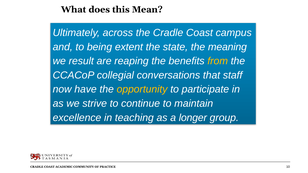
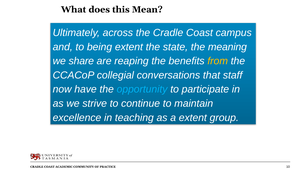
result: result -> share (81, 61)
opportunity colour: yellow -> light blue (142, 89)
a longer: longer -> extent (193, 118)
